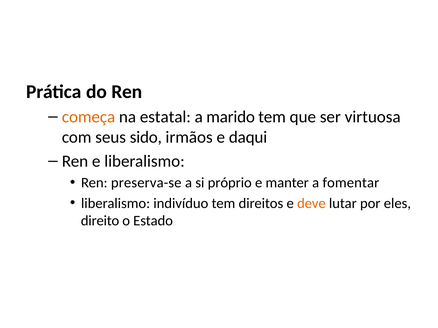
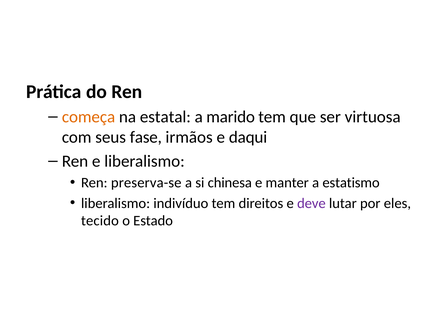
sido: sido -> fase (146, 137)
próprio: próprio -> chinesa (230, 183)
fomentar: fomentar -> estatismo (351, 183)
deve colour: orange -> purple (311, 204)
direito: direito -> tecido (100, 221)
